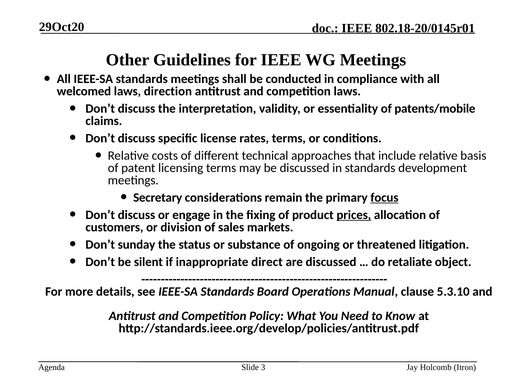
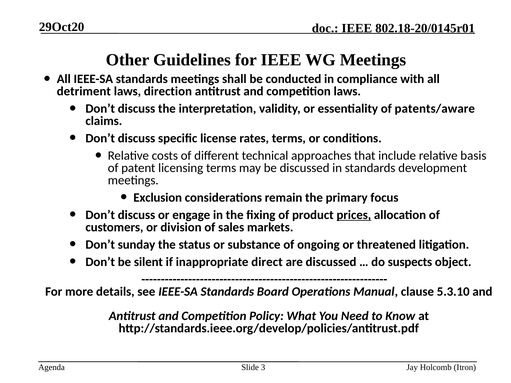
welcomed: welcomed -> detriment (84, 91)
patents/mobile: patents/mobile -> patents/aware (435, 109)
Secretary: Secretary -> Exclusion (158, 198)
focus underline: present -> none (384, 198)
retaliate: retaliate -> suspects (410, 262)
